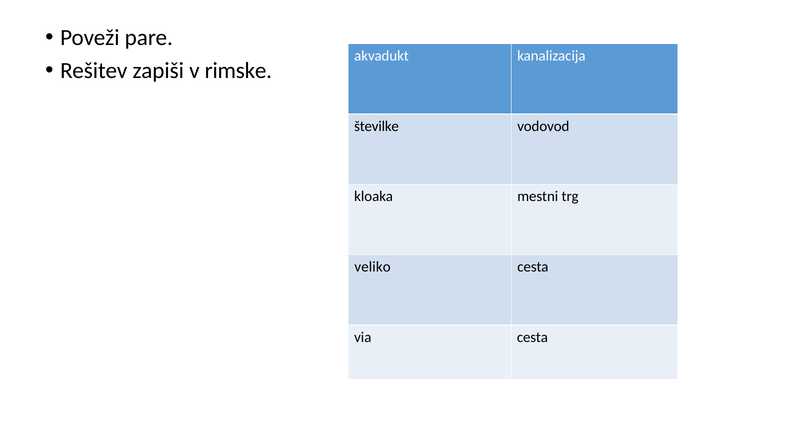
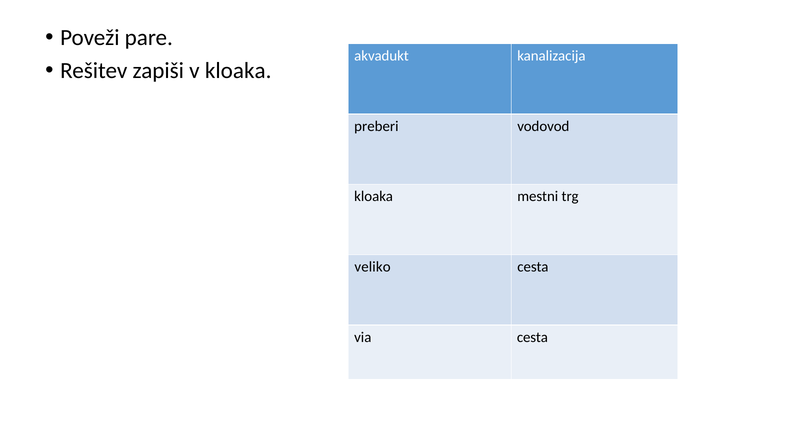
v rimske: rimske -> kloaka (238, 71)
številke: številke -> preberi (376, 126)
